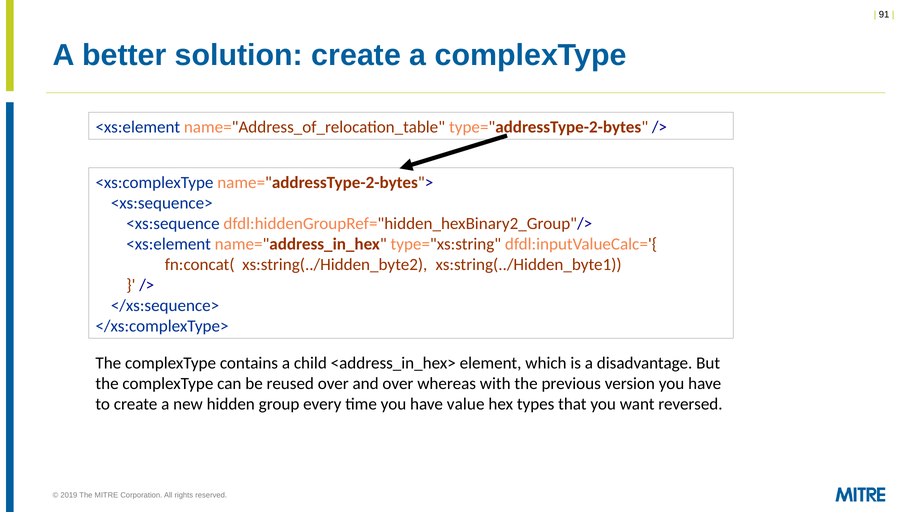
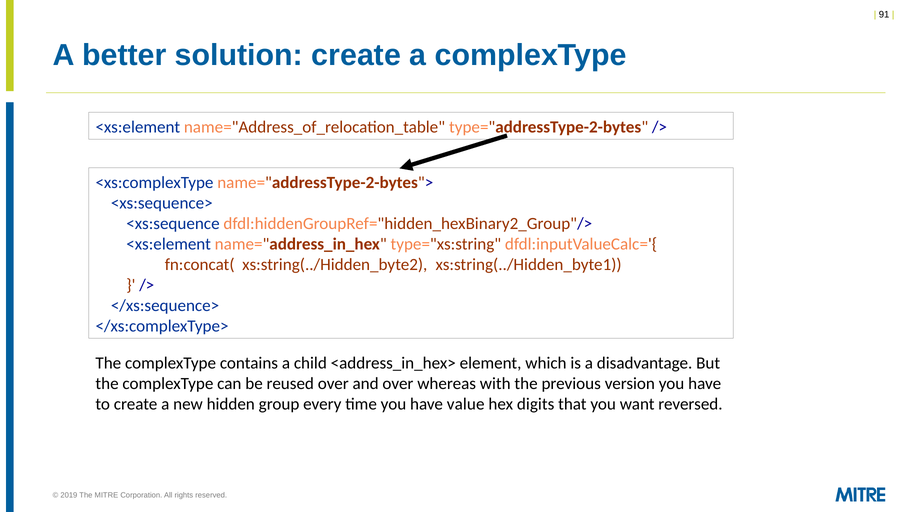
types: types -> digits (536, 404)
